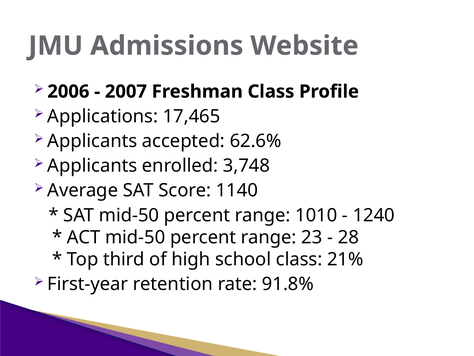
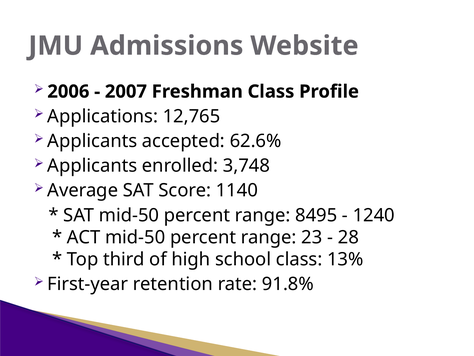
17,465: 17,465 -> 12,765 (192, 116)
1010: 1010 -> 8495 (316, 215)
21%: 21% -> 13% (345, 259)
